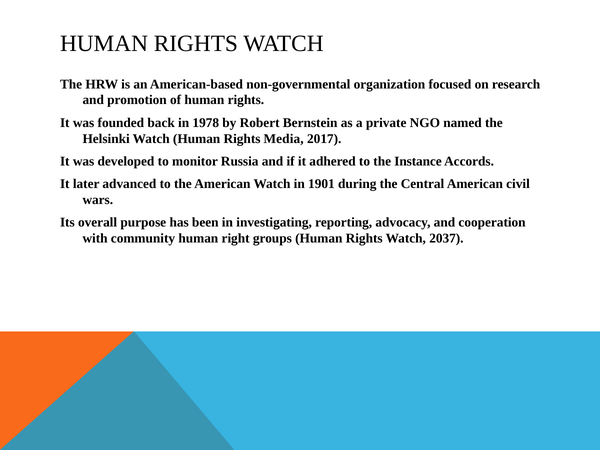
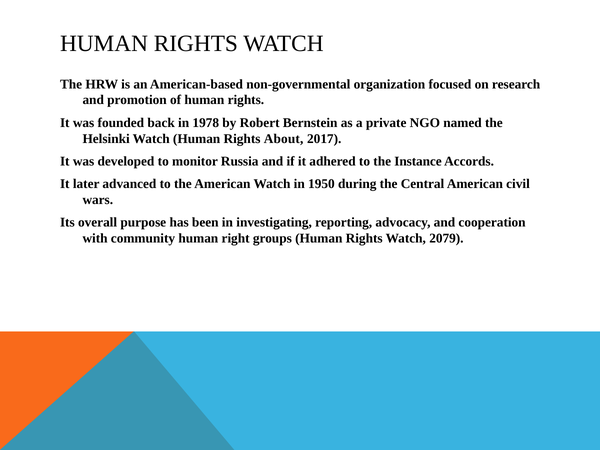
Media: Media -> About (284, 139)
1901: 1901 -> 1950 (321, 184)
2037: 2037 -> 2079 (446, 239)
